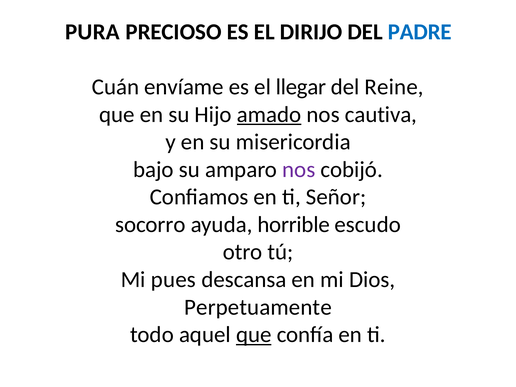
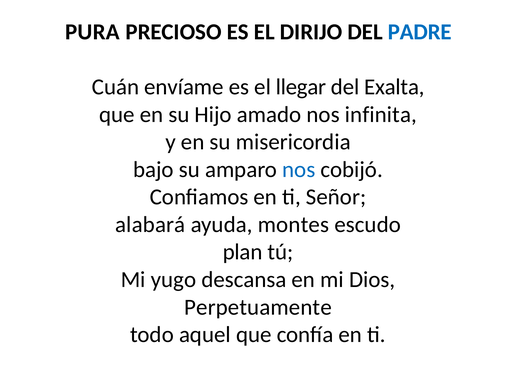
Reine: Reine -> Exalta (394, 87)
amado underline: present -> none (269, 114)
cautiva: cautiva -> infinita (381, 114)
nos colour: purple -> blue (299, 170)
socorro: socorro -> alabará (150, 225)
horrible: horrible -> montes (293, 225)
otro: otro -> plan (243, 252)
pues: pues -> yugo (173, 280)
que underline: present -> none (254, 335)
